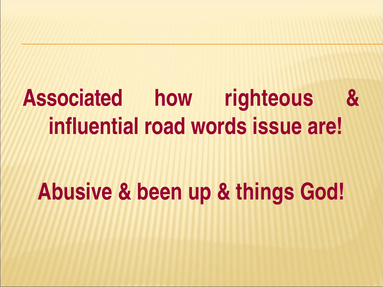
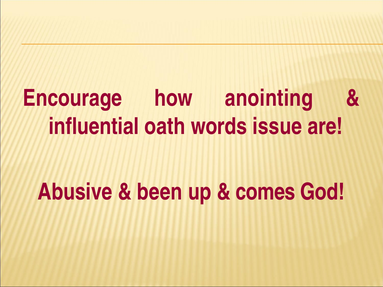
Associated: Associated -> Encourage (73, 98)
righteous: righteous -> anointing (269, 98)
road: road -> oath (165, 126)
things: things -> comes (265, 192)
